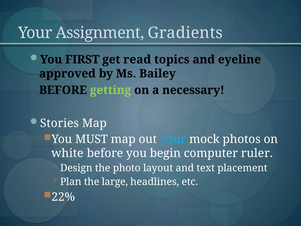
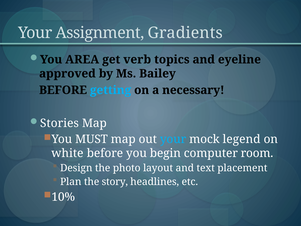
FIRST: FIRST -> AREA (82, 59)
read: read -> verb (137, 59)
getting colour: light green -> light blue (111, 90)
photos: photos -> legend (242, 139)
ruler: ruler -> room (257, 153)
large: large -> story (115, 182)
22%: 22% -> 10% (63, 197)
